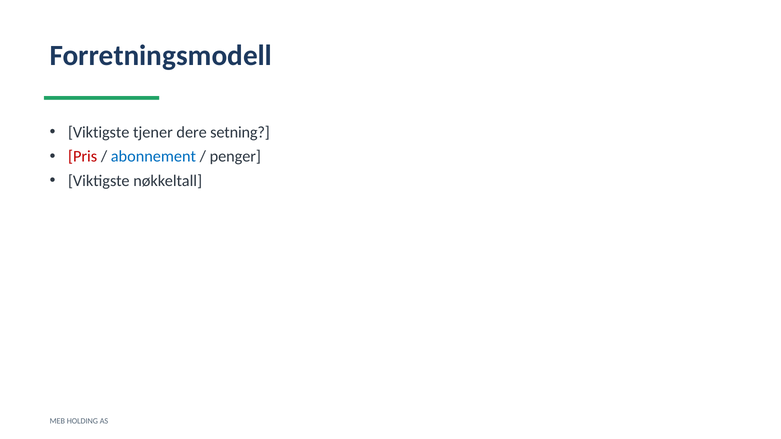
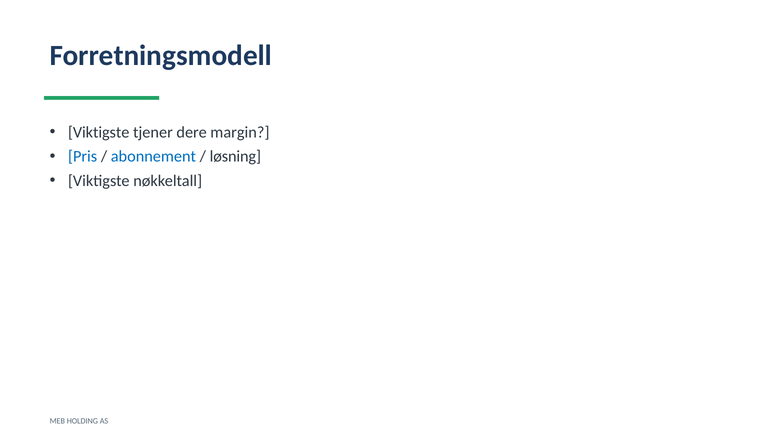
setning: setning -> margin (240, 132)
Pris colour: red -> blue (83, 157)
penger: penger -> løsning (235, 157)
